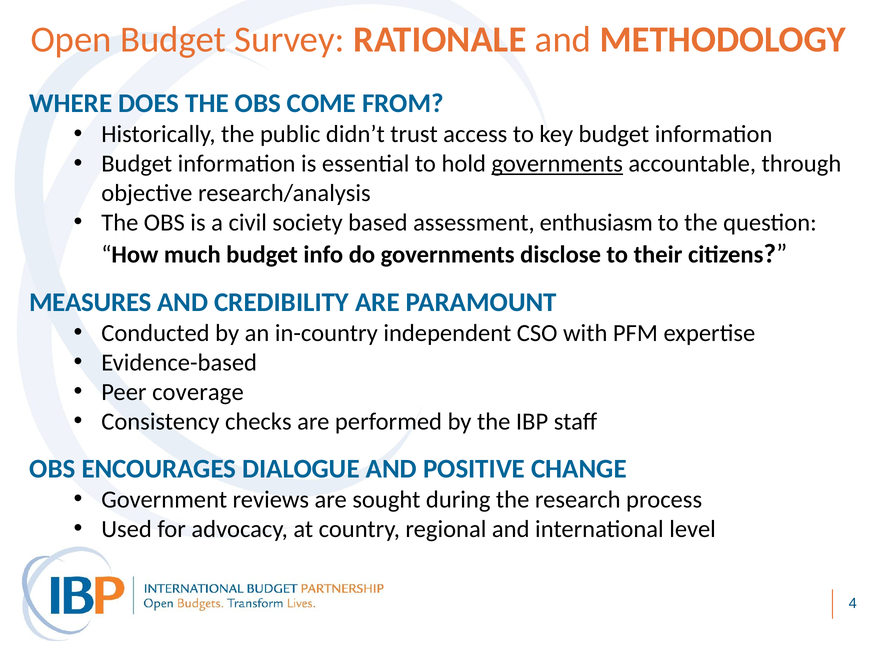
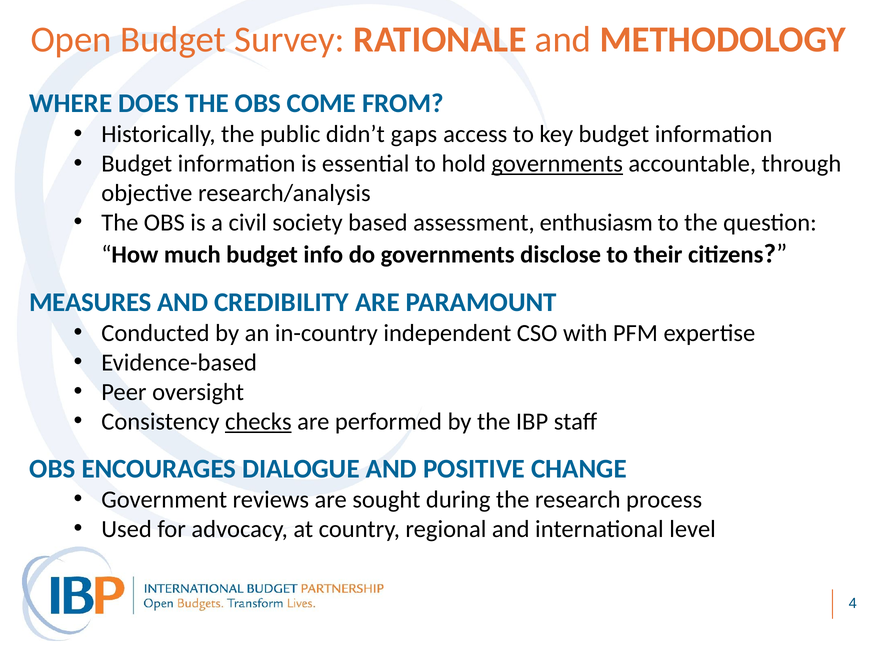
trust: trust -> gaps (414, 134)
coverage: coverage -> oversight (198, 392)
checks underline: none -> present (258, 422)
